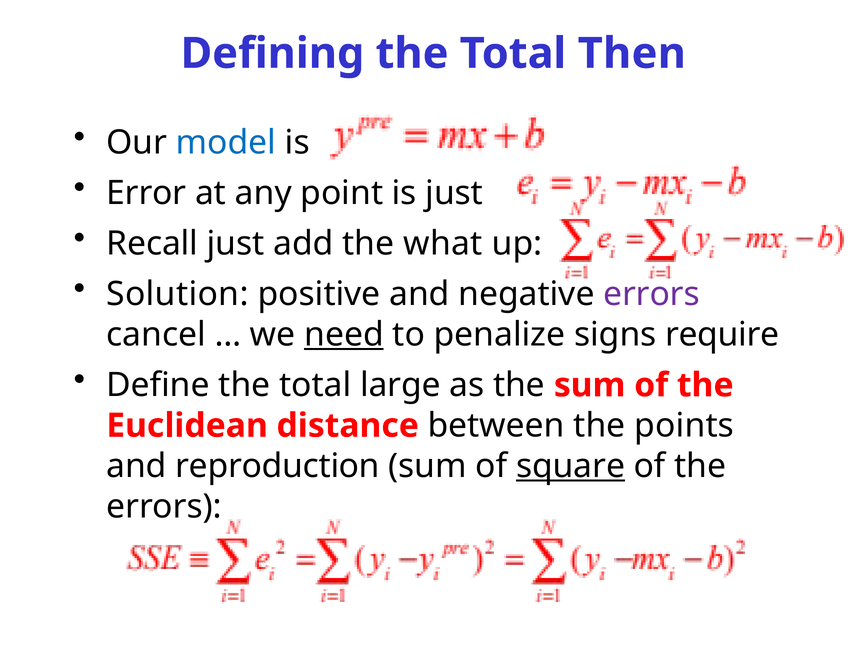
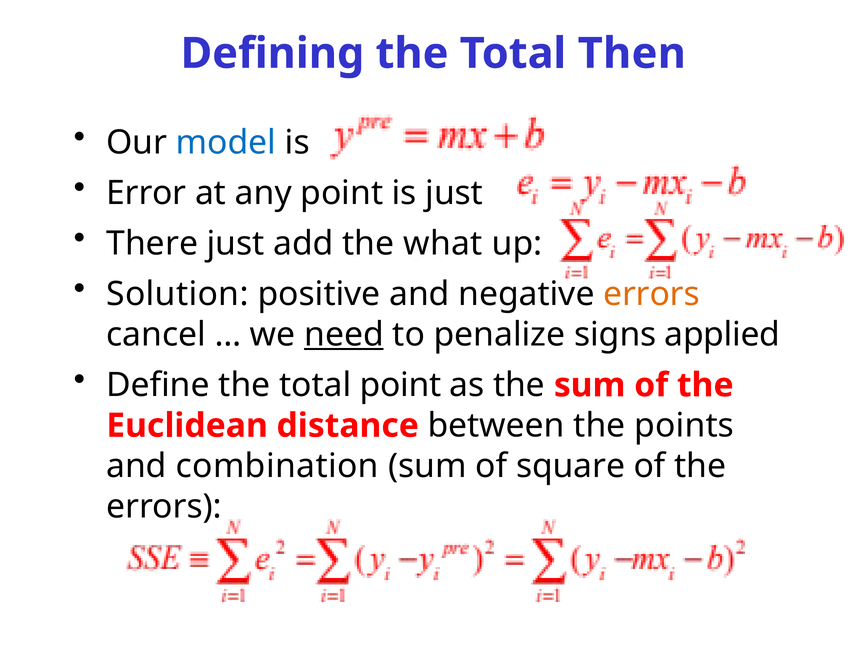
Recall: Recall -> There (152, 244)
errors colour: purple -> orange (652, 294)
require: require -> applied (722, 335)
total large: large -> point (401, 385)
reproduction: reproduction -> combination (277, 466)
square underline: present -> none (571, 466)
